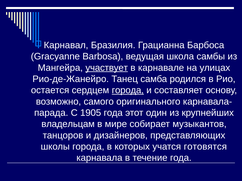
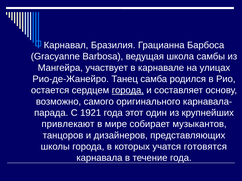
участвует underline: present -> none (107, 68)
1905: 1905 -> 1921 (91, 113)
владельцам: владельцам -> привлекают (68, 124)
